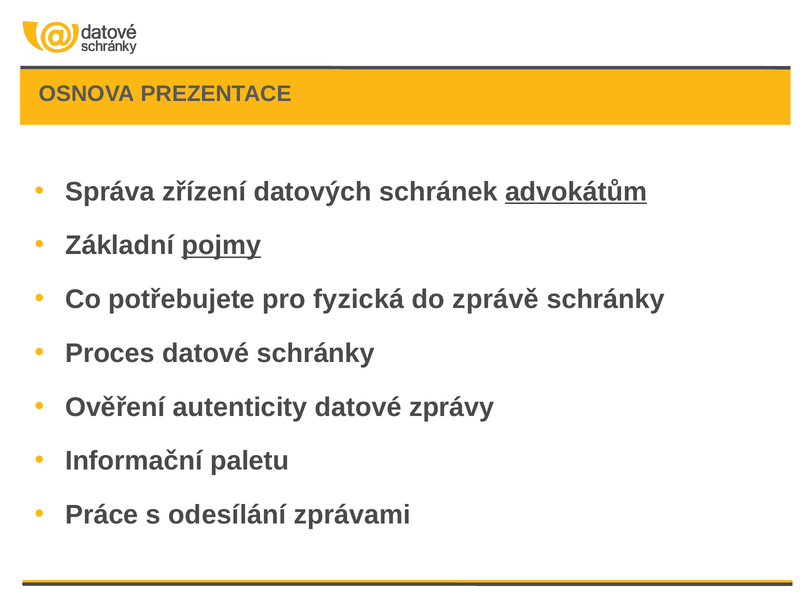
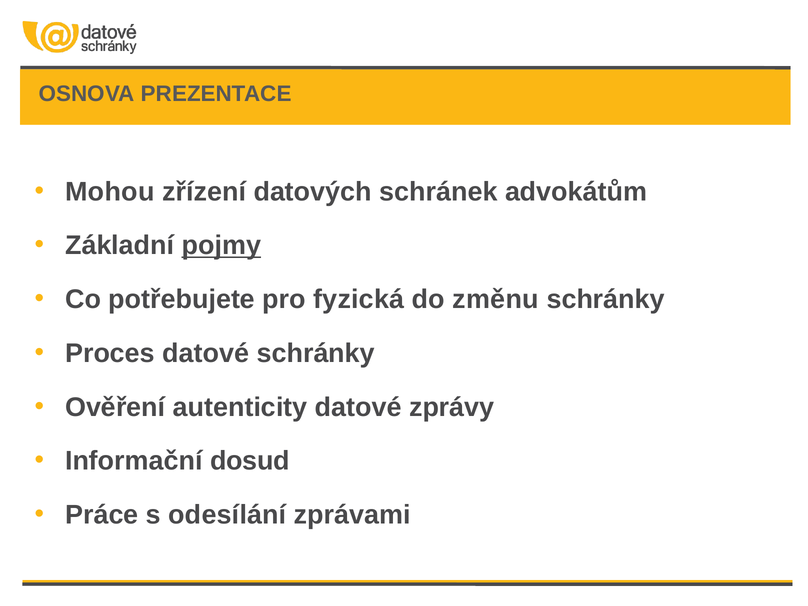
Správa: Správa -> Mohou (110, 192)
advokátům underline: present -> none (576, 192)
zprávě: zprávě -> změnu (496, 299)
paletu: paletu -> dosud (250, 461)
